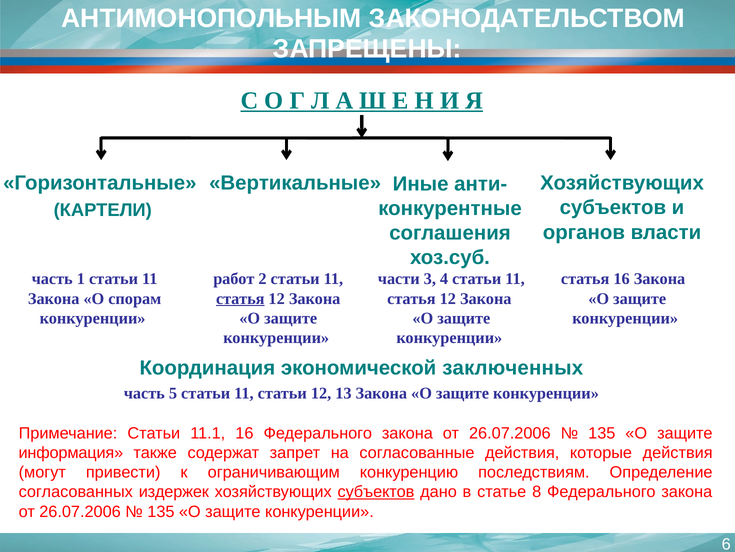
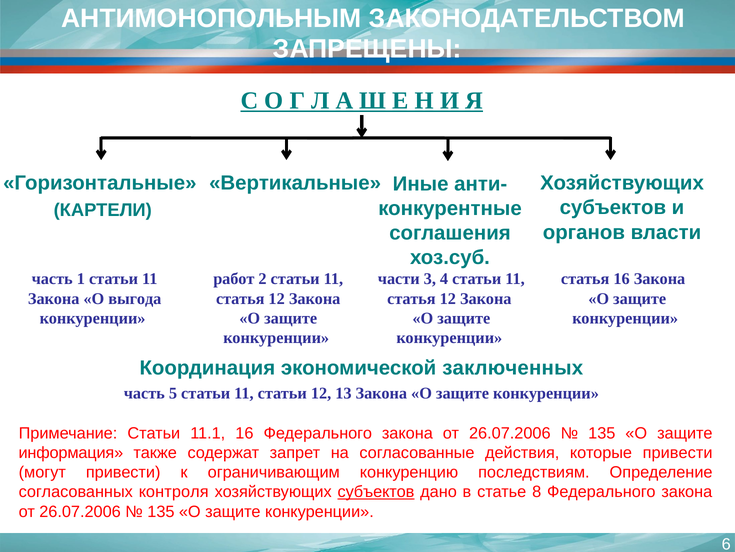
спорам: спорам -> выгода (135, 298)
статья underline: present -> none (240, 298)
которые действия: действия -> привести (678, 452)
издержек: издержек -> контроля (174, 491)
